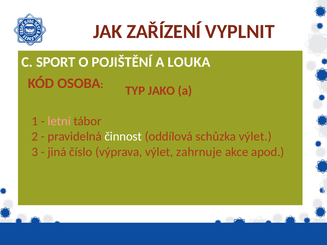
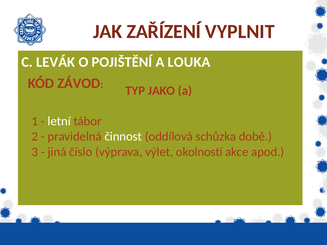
SPORT: SPORT -> LEVÁK (56, 62)
OSOBA: OSOBA -> ZÁVOD (79, 83)
letní colour: pink -> white (59, 121)
schůzka výlet: výlet -> době (255, 137)
zahrnuje: zahrnuje -> okolností (199, 152)
